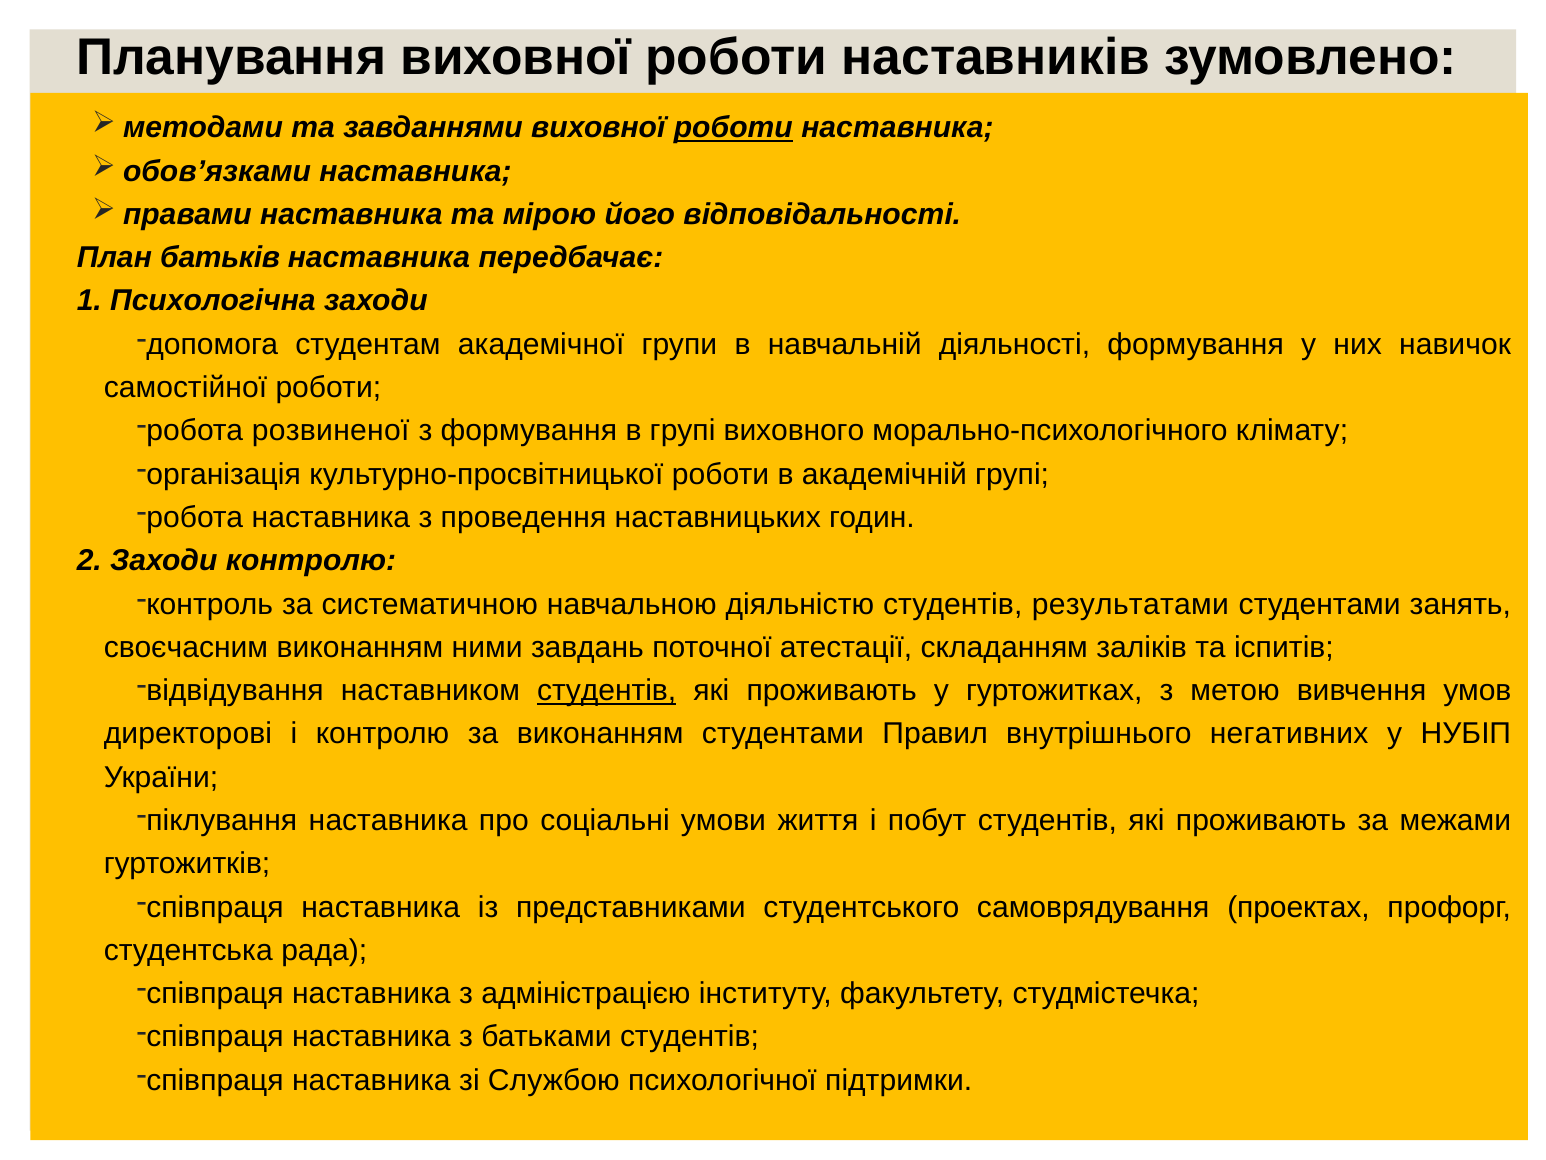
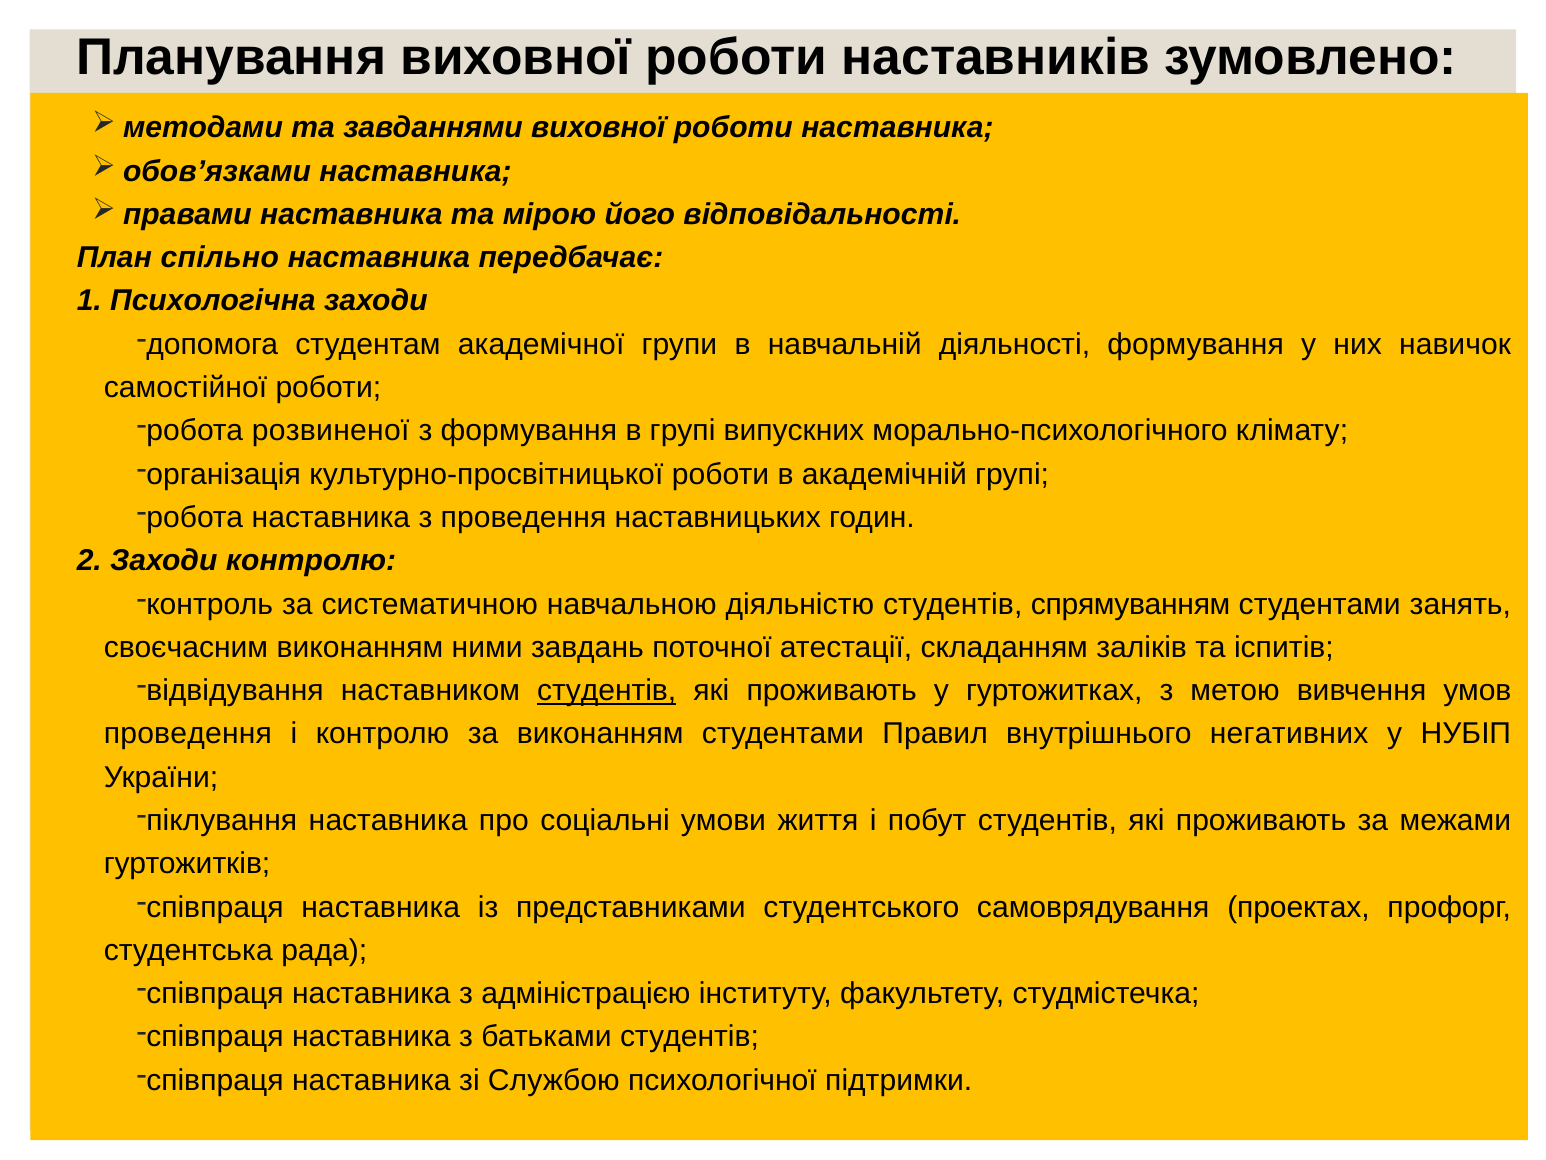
роботи underline: present -> none (733, 128)
батьків: батьків -> спільно (220, 258)
виховного: виховного -> випускних (794, 431)
результатами: результатами -> спрямуванням (1131, 604)
директорові: директорові -> проведення (188, 734)
